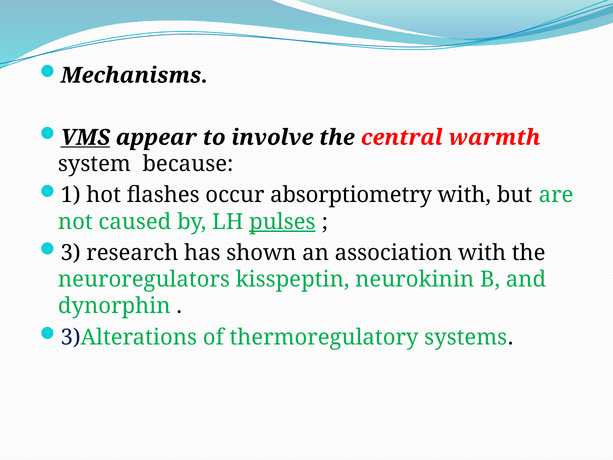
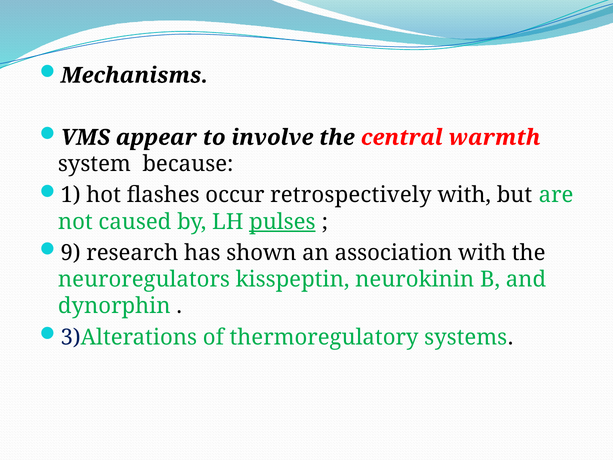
VMS underline: present -> none (85, 137)
absorptiometry: absorptiometry -> retrospectively (351, 195)
3: 3 -> 9 (71, 253)
